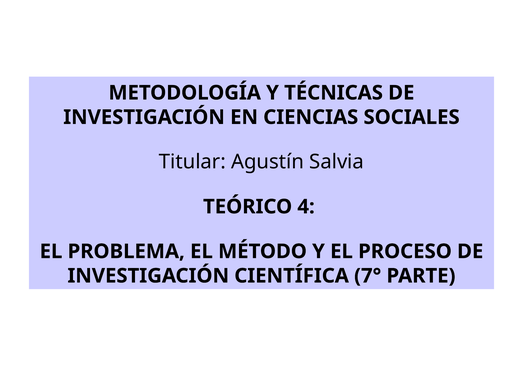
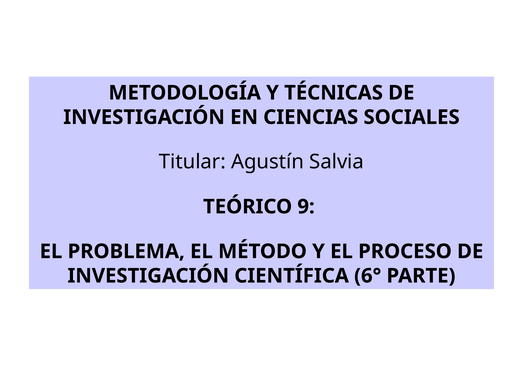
4: 4 -> 9 (306, 207)
7°: 7° -> 6° (368, 276)
